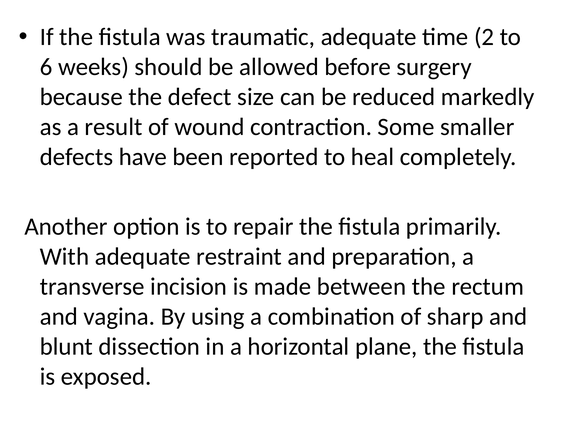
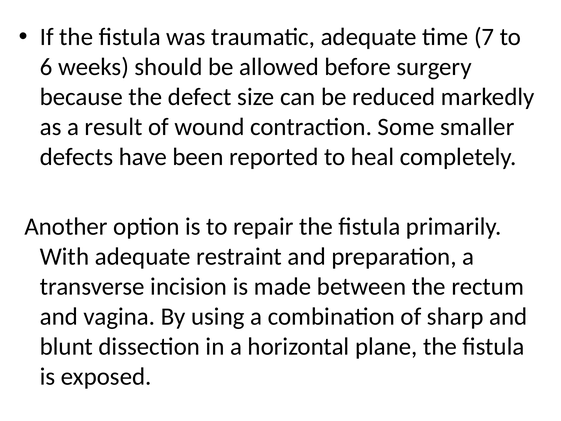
2: 2 -> 7 (484, 37)
